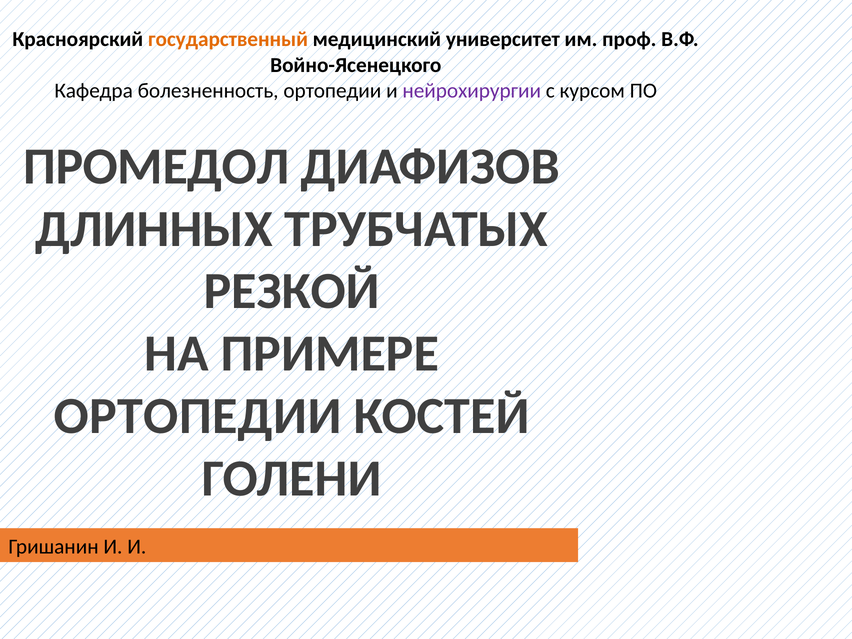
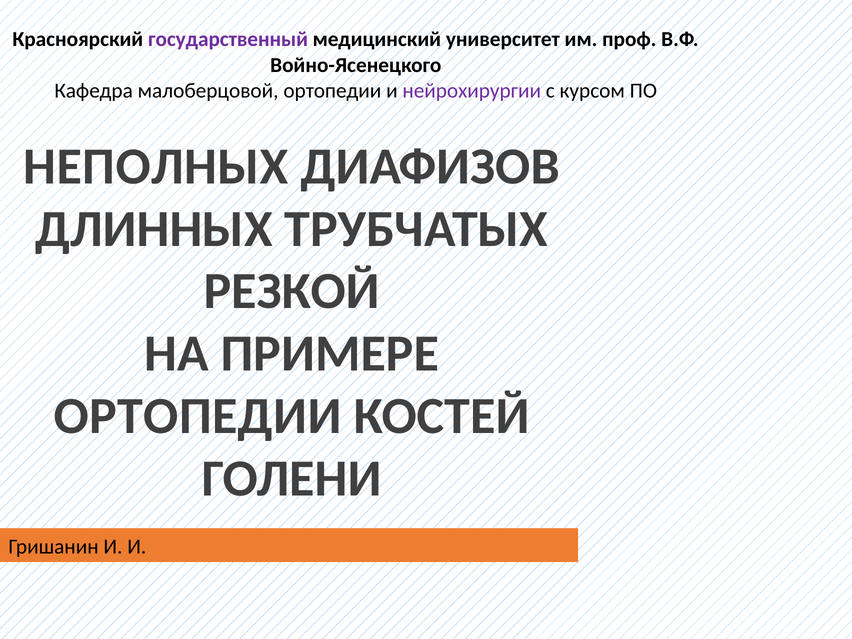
государственный colour: orange -> purple (228, 39)
болезненность: болезненность -> малоберцовой (208, 91)
ПРОМЕДОЛ: ПРОМЕДОЛ -> НЕПОЛНЫХ (156, 166)
